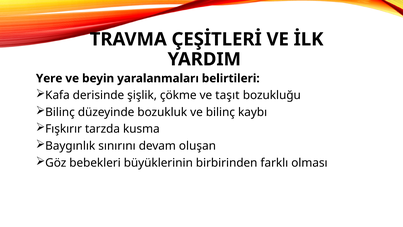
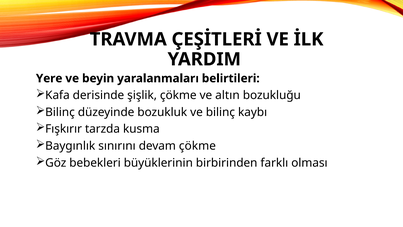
taşıt: taşıt -> altın (227, 95)
devam oluşan: oluşan -> çökme (197, 146)
